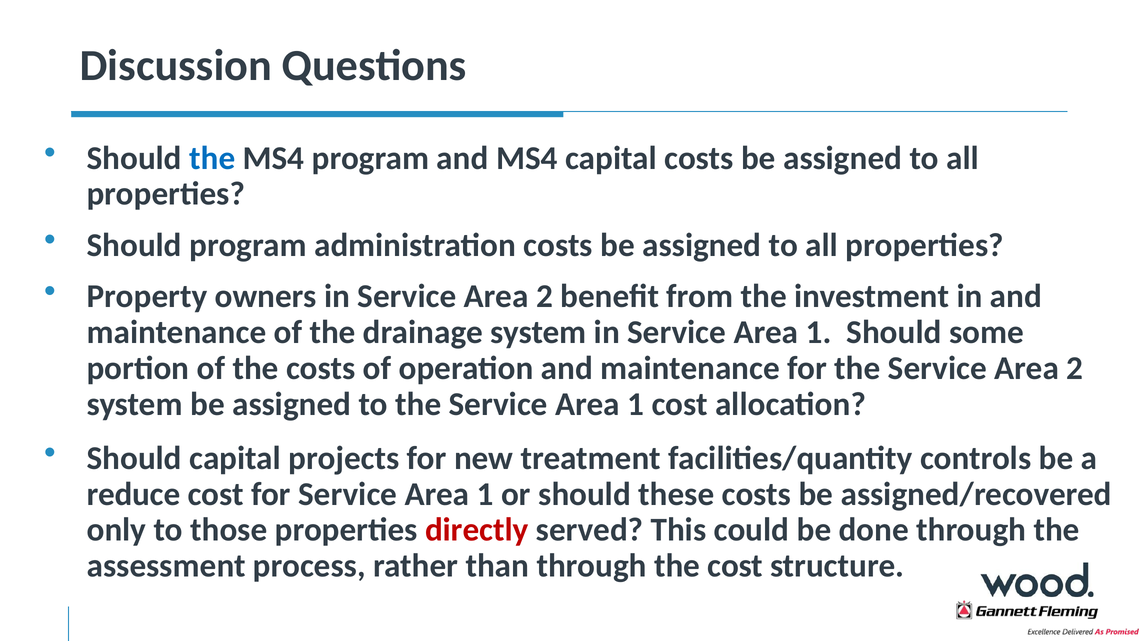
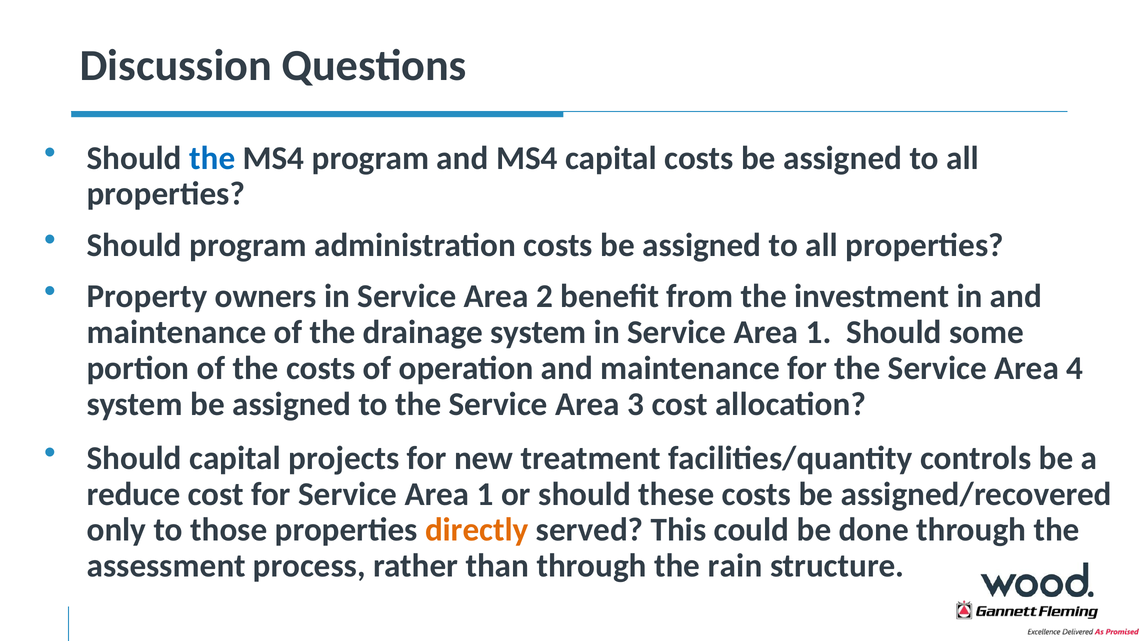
the Service Area 2: 2 -> 4 (1075, 368)
the Service Area 1: 1 -> 3 (636, 404)
directly colour: red -> orange (477, 530)
the cost: cost -> rain (735, 566)
